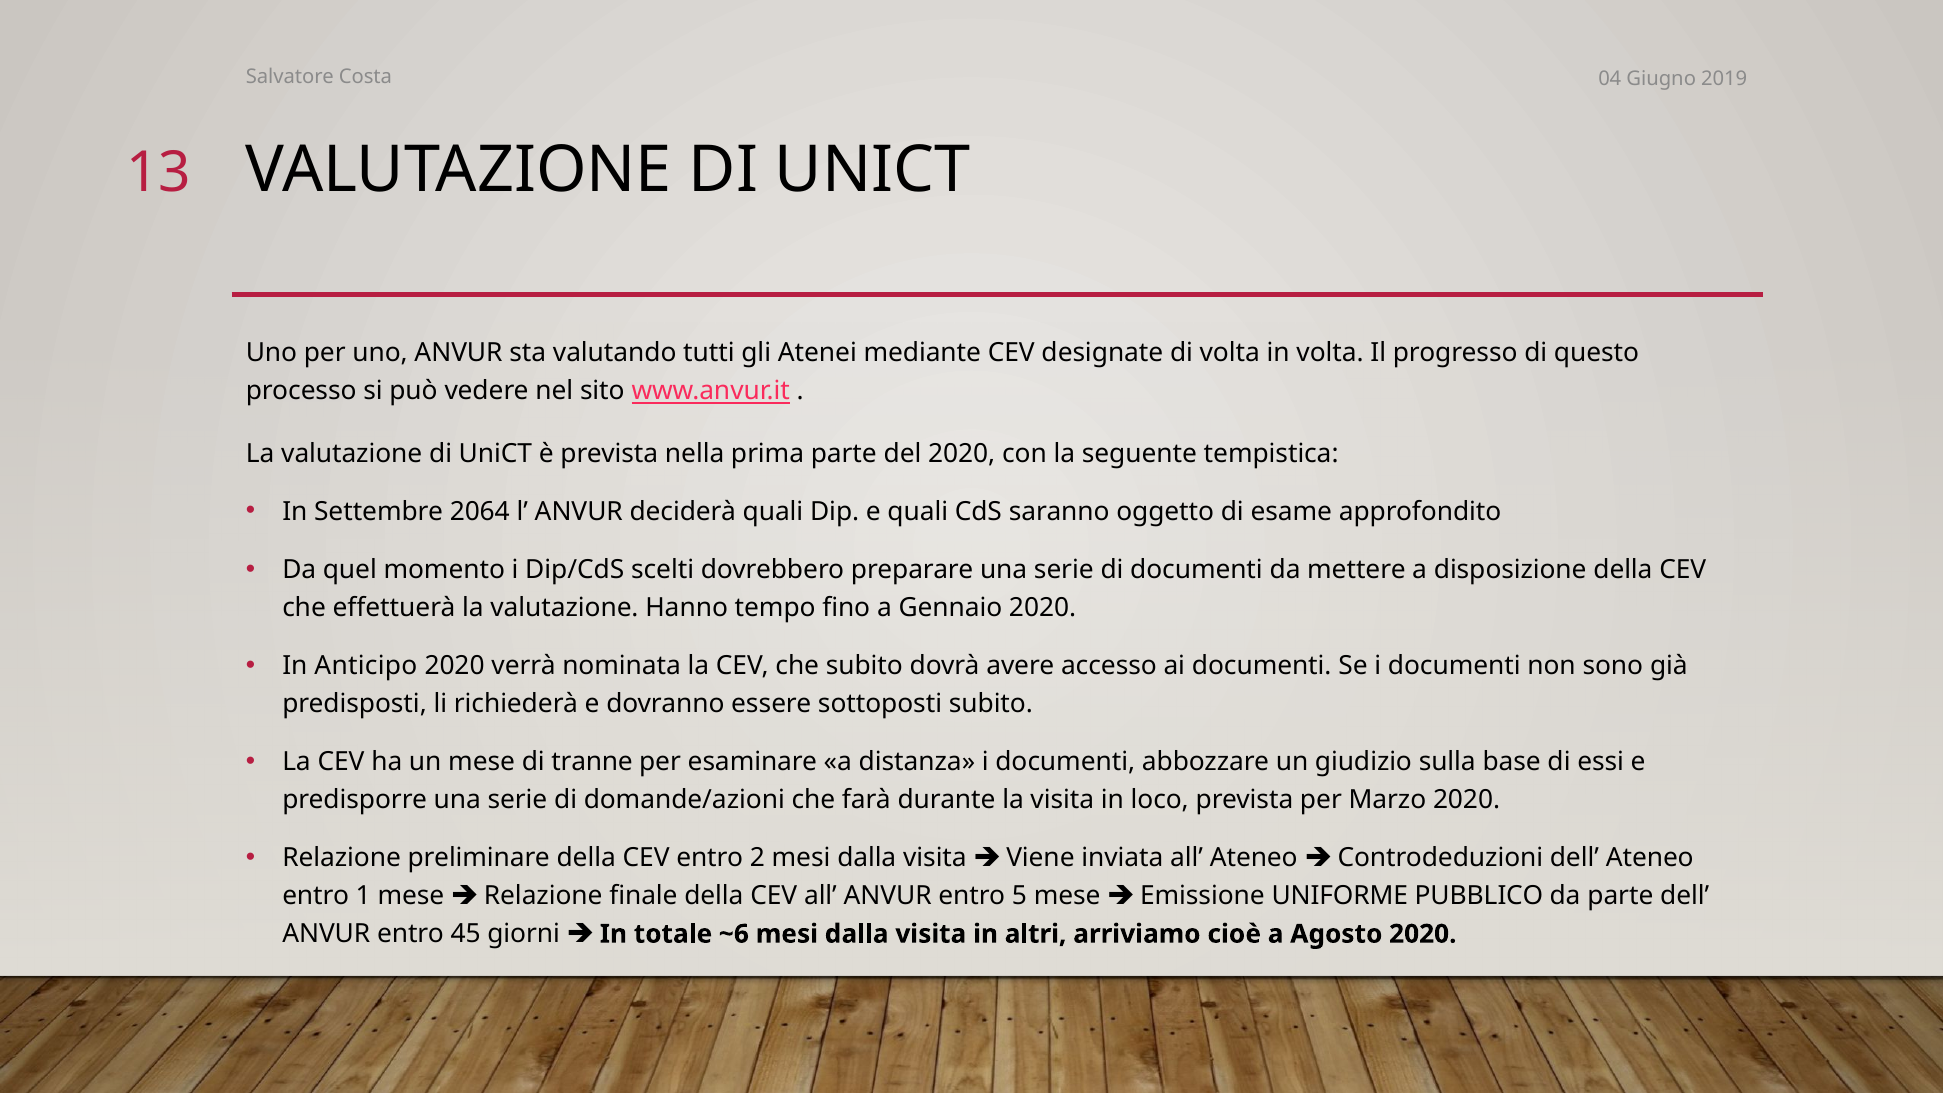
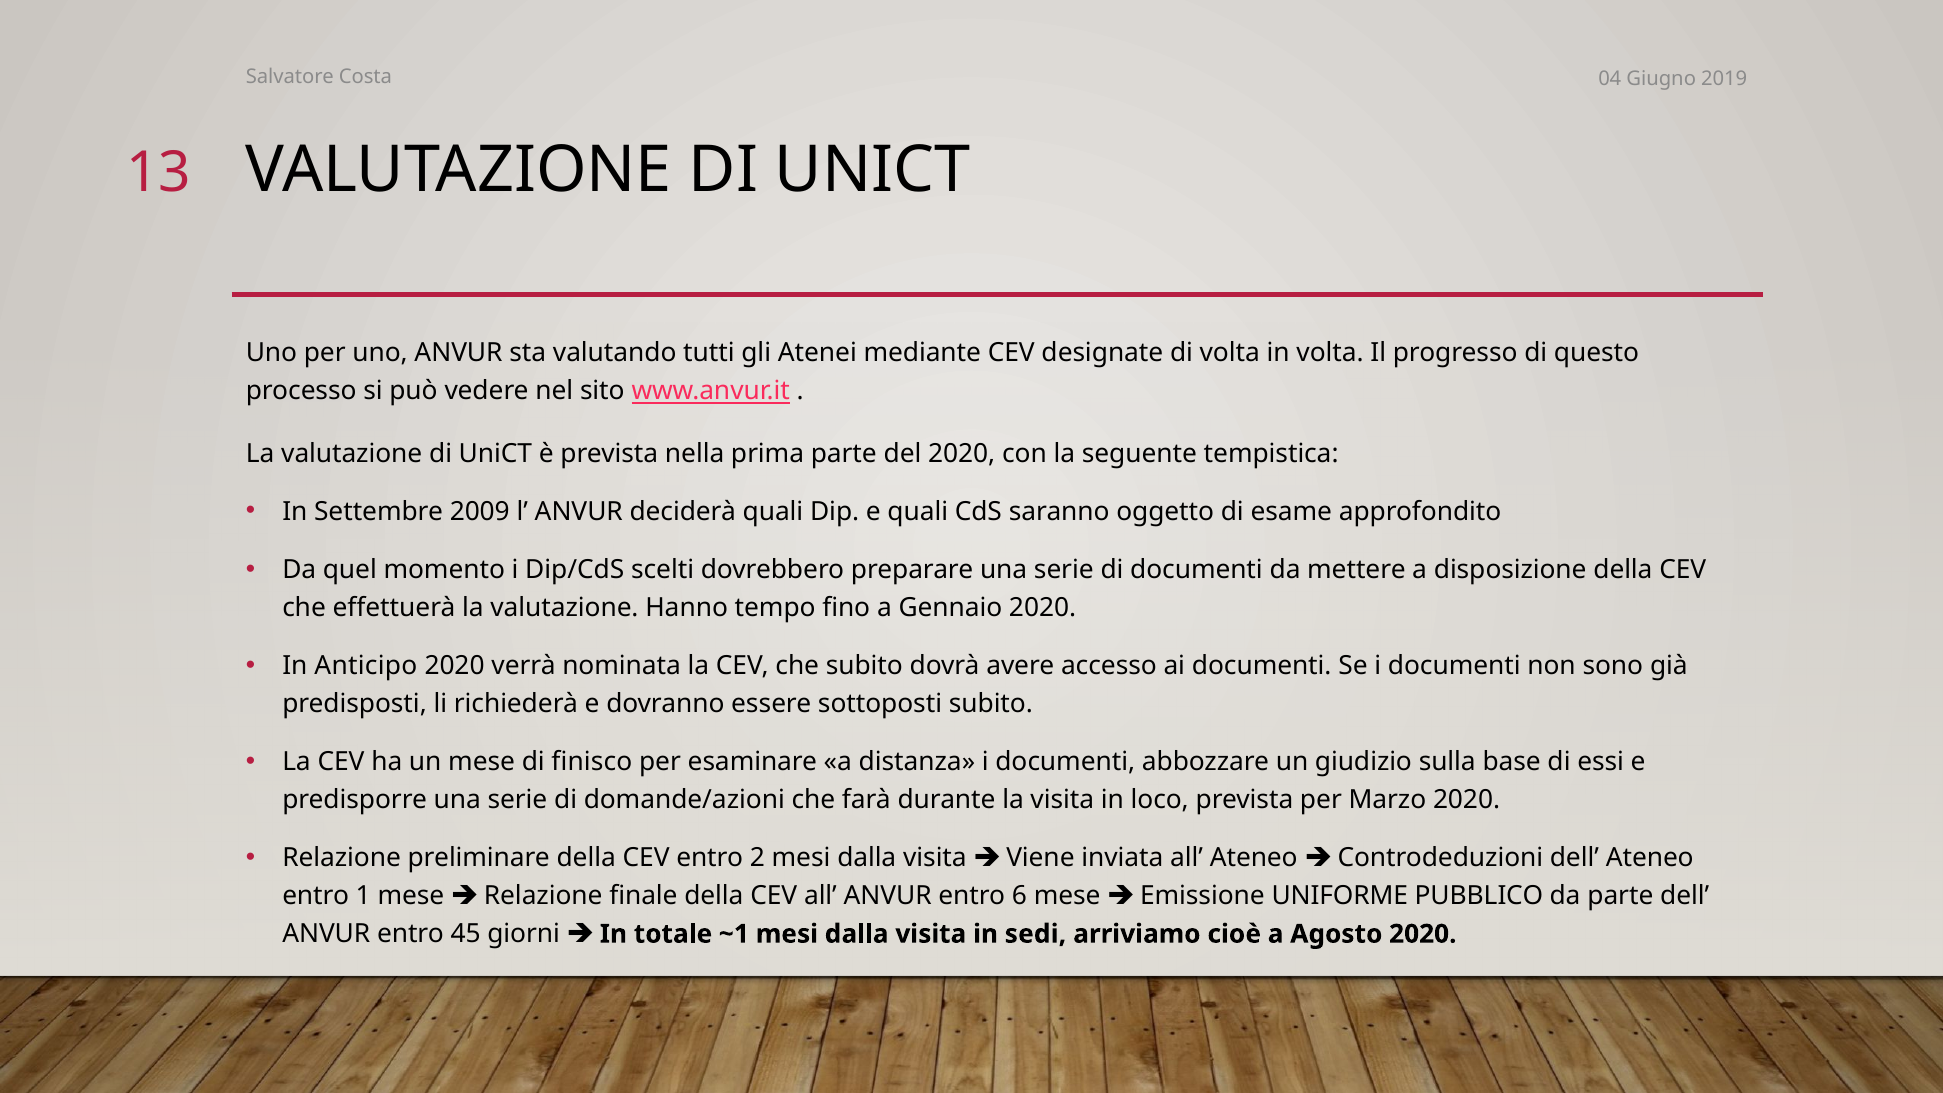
2064: 2064 -> 2009 (480, 512)
tranne: tranne -> finisco (592, 762)
5: 5 -> 6 (1020, 896)
~6: ~6 -> ~1 (734, 934)
altri: altri -> sedi (1035, 934)
